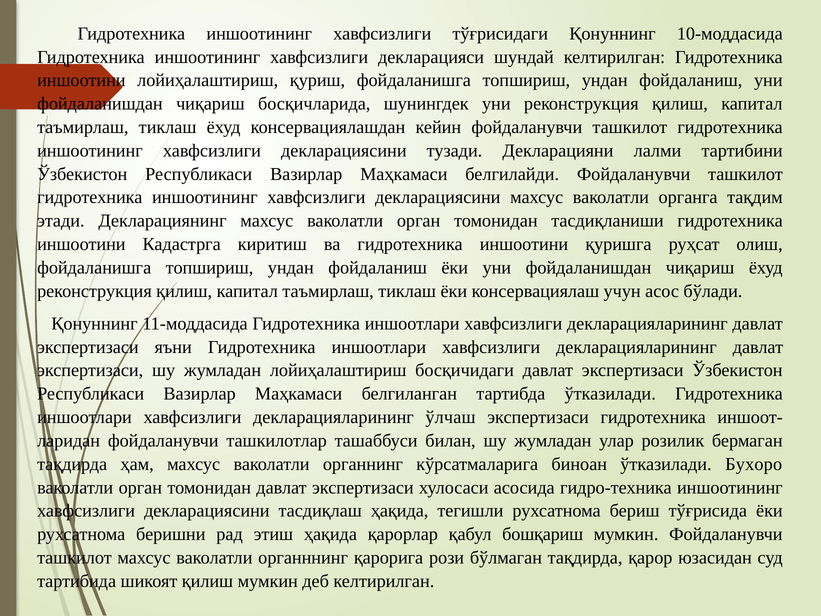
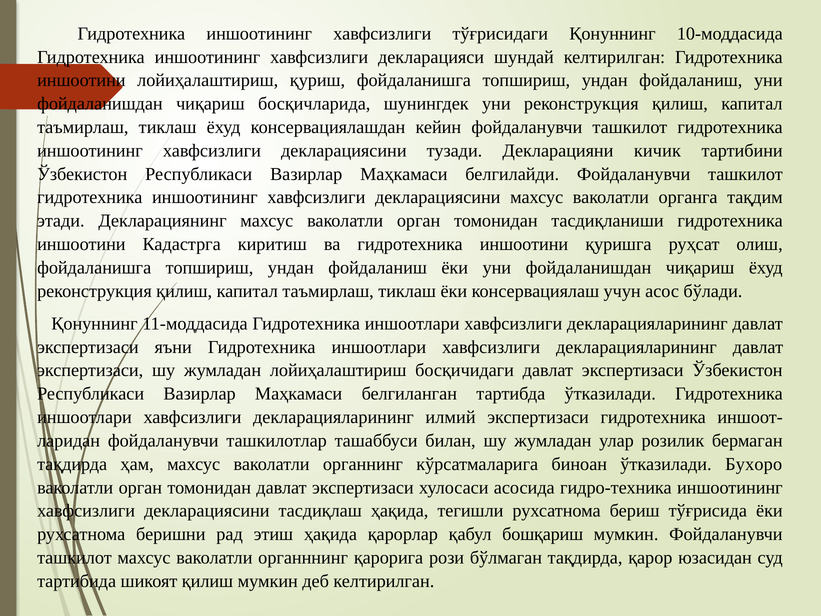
лалми: лалми -> кичик (657, 151)
ўлчаш: ўлчаш -> илмий (451, 417)
